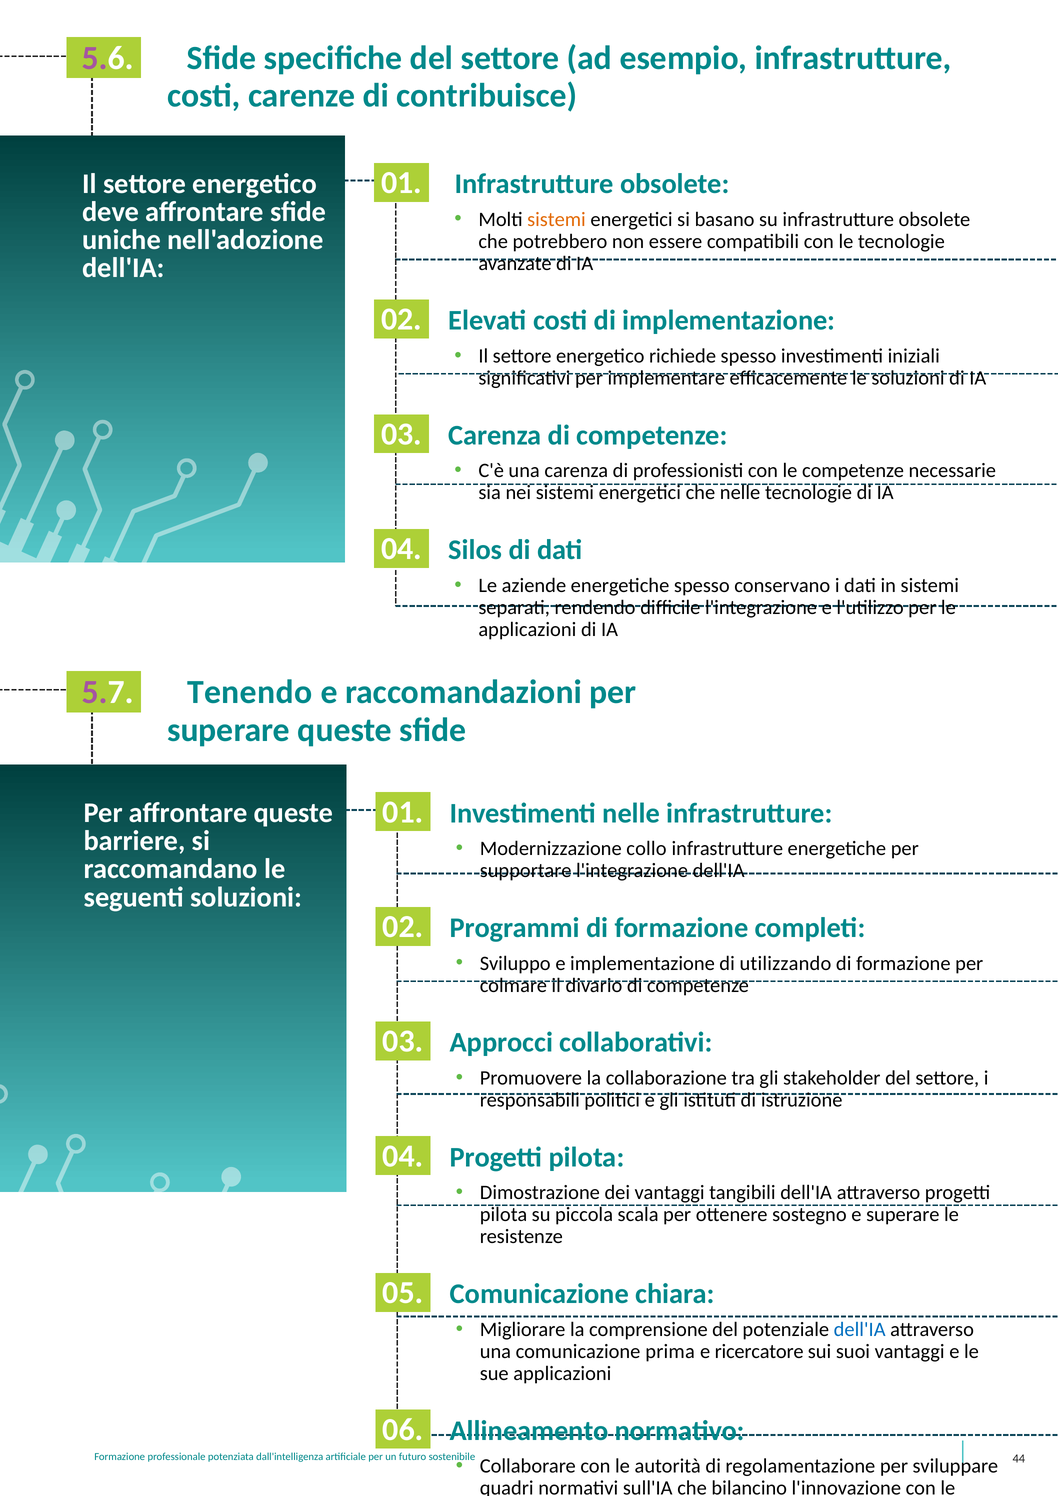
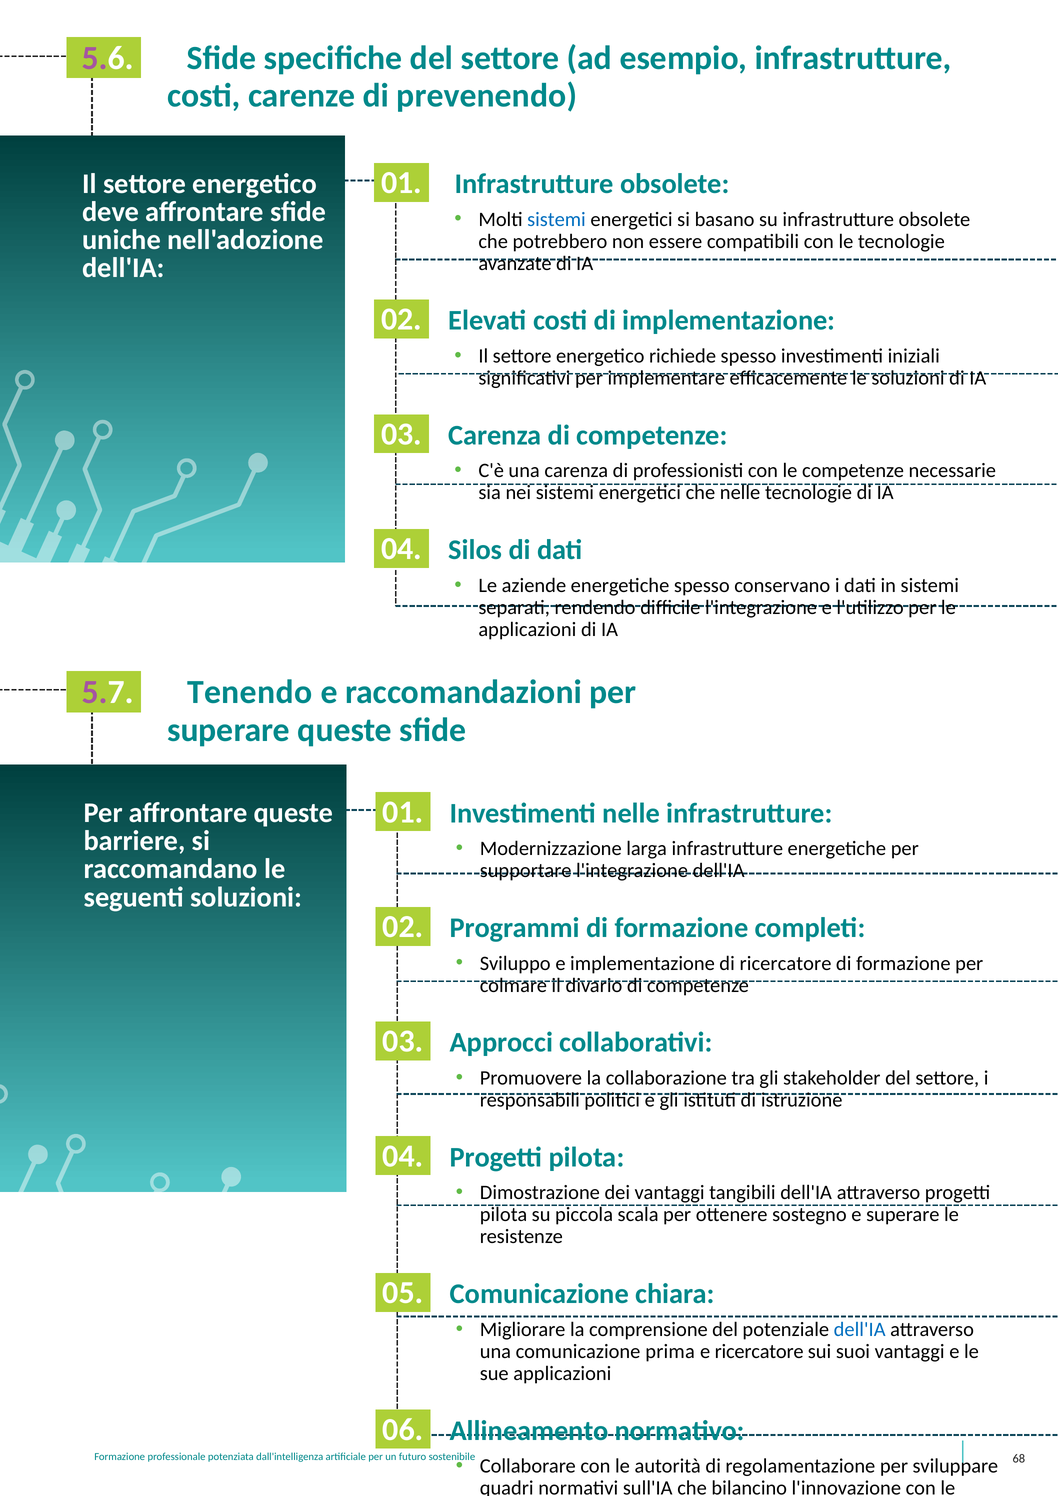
contribuisce: contribuisce -> prevenendo (487, 96)
sistemi colour: orange -> blue (556, 219)
collo: collo -> larga (647, 849)
di utilizzando: utilizzando -> ricercatore (785, 964)
44: 44 -> 68 (1019, 1459)
